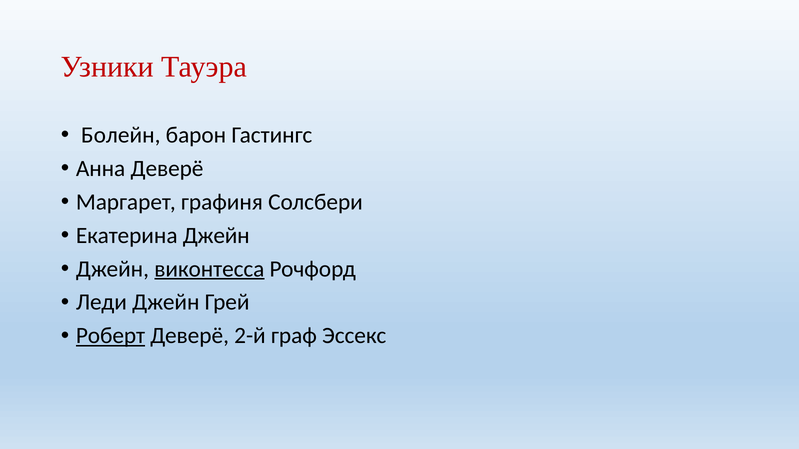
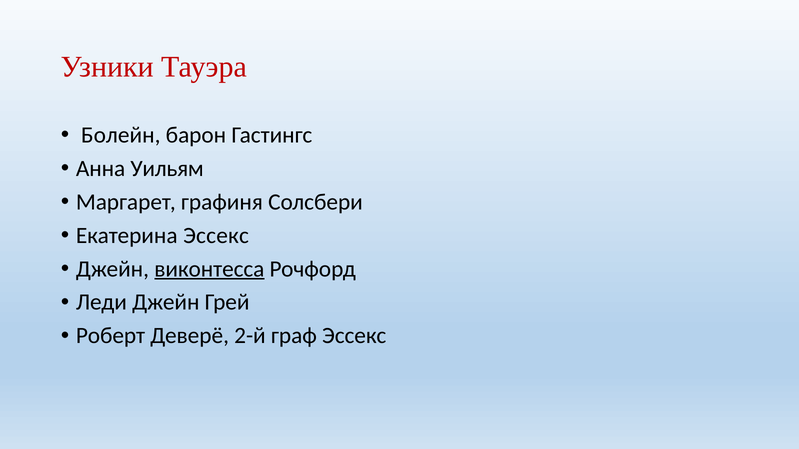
Анна Деверё: Деверё -> Уильям (167, 169)
Екатерина Джейн: Джейн -> Эссекс (216, 236)
Роберт underline: present -> none (110, 336)
